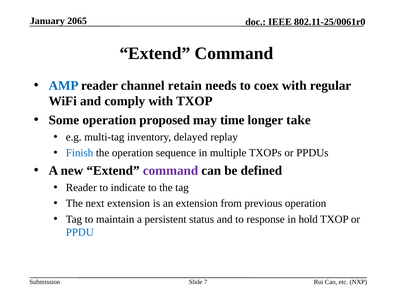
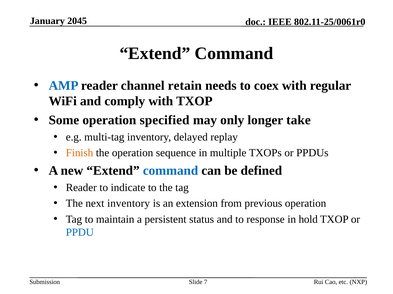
2065: 2065 -> 2045 (77, 21)
proposed: proposed -> specified (165, 120)
time: time -> only (232, 120)
Finish colour: blue -> orange (80, 153)
command colour: purple -> blue (171, 171)
next extension: extension -> inventory (129, 204)
